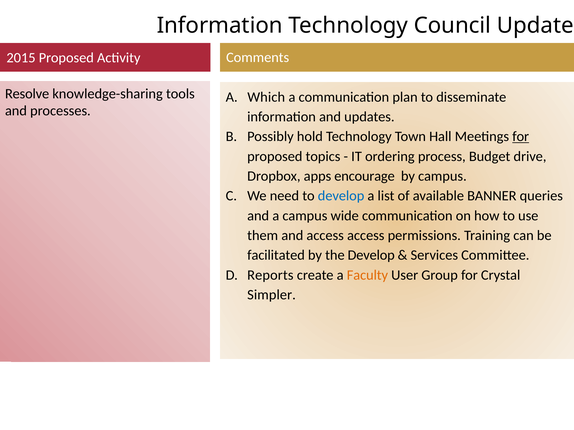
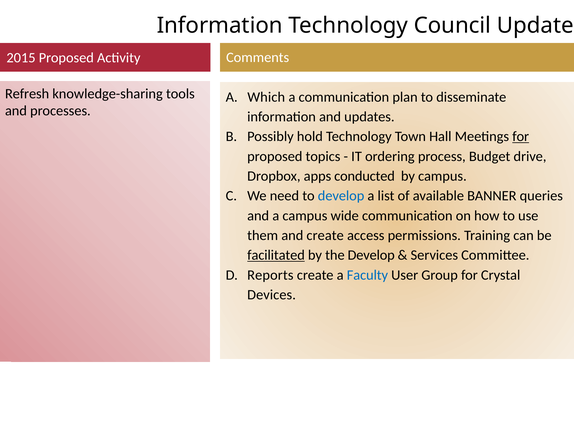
Resolve: Resolve -> Refresh (27, 94)
encourage: encourage -> conducted (365, 176)
and access: access -> create (325, 236)
facilitated underline: none -> present (276, 255)
Faculty colour: orange -> blue (367, 275)
Simpler: Simpler -> Devices (272, 295)
